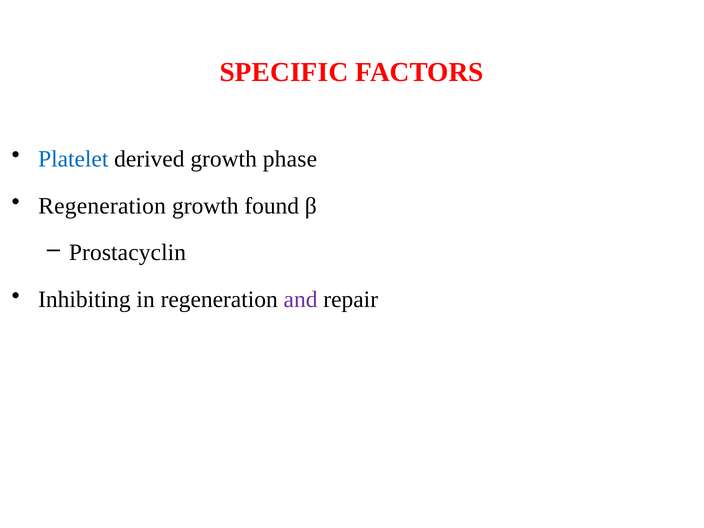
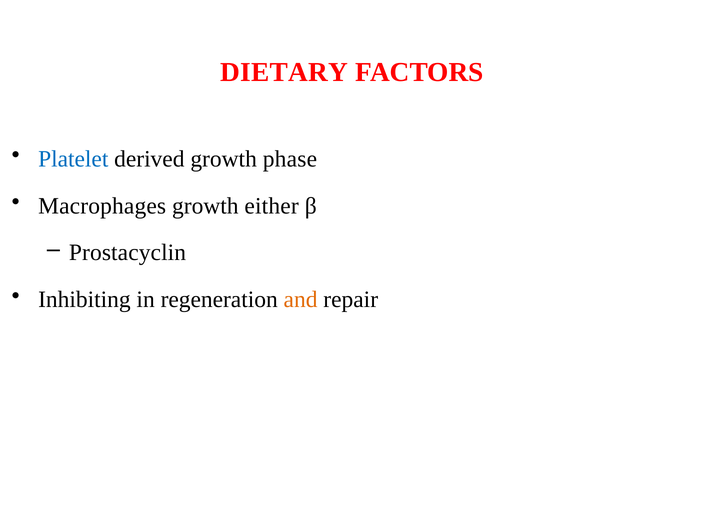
SPECIFIC: SPECIFIC -> DIETARY (284, 72)
Regeneration: Regeneration -> Macrophages (102, 206)
found: found -> either (272, 206)
and colour: purple -> orange (301, 300)
